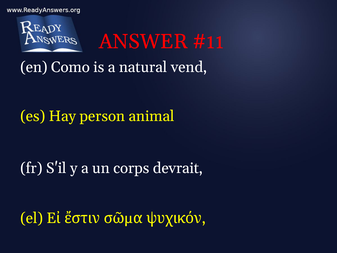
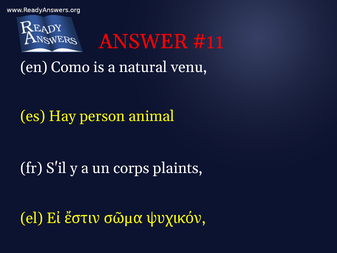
vend: vend -> venu (189, 67)
devrait: devrait -> plaints (178, 168)
